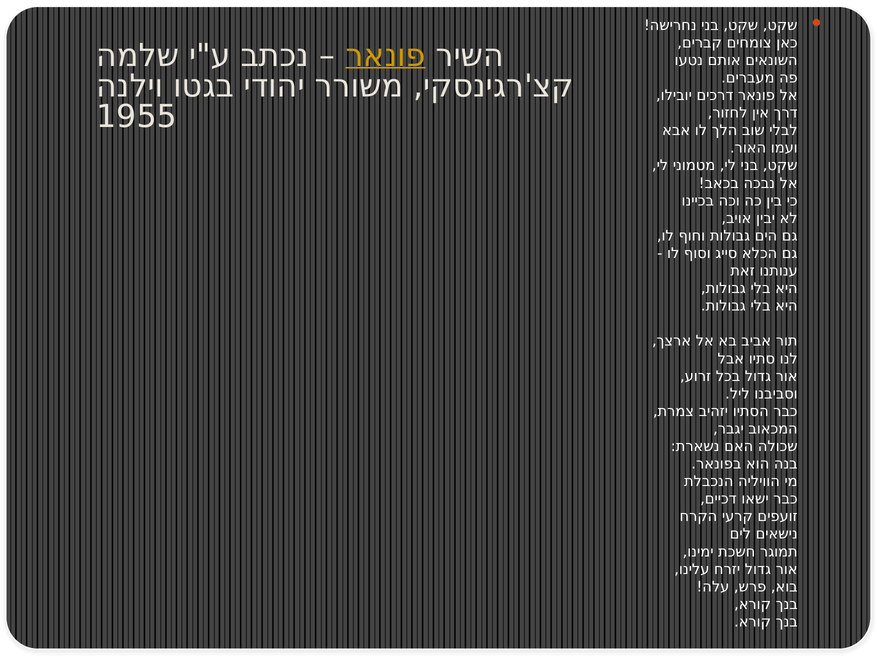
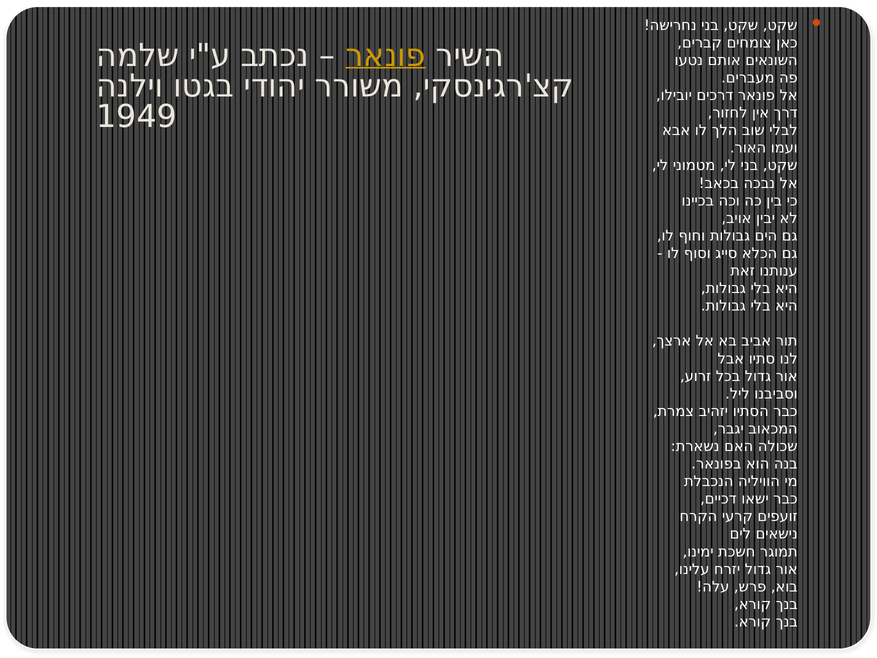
1955: 1955 -> 1949 (137, 117)
